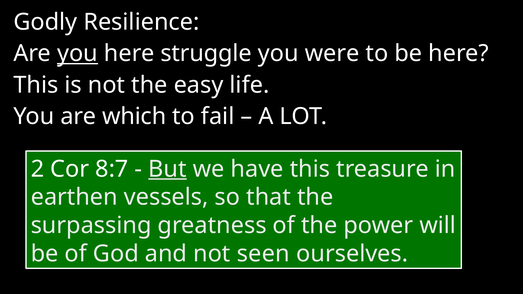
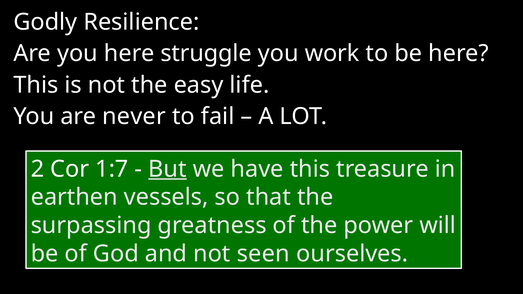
you underline: present -> none (77, 53)
were: were -> work (332, 53)
which: which -> never (134, 117)
8:7: 8:7 -> 1:7 (112, 169)
